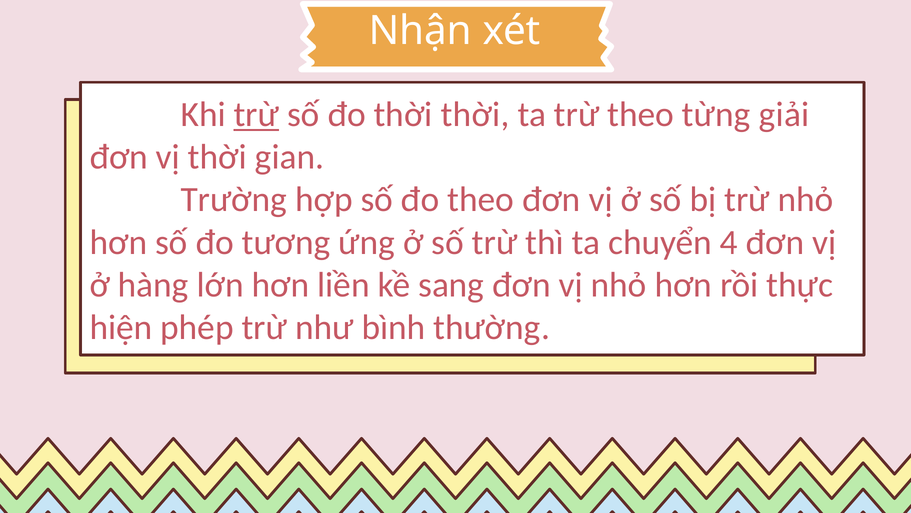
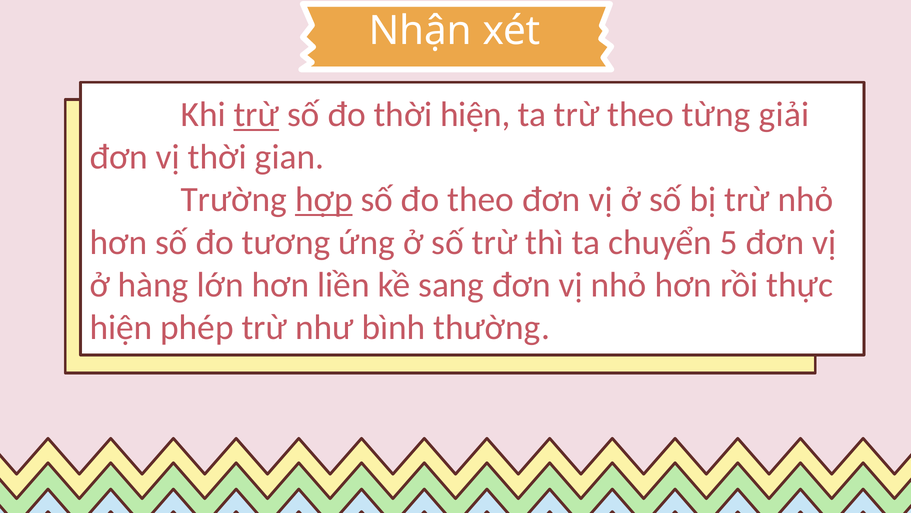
thời thời: thời -> hiện (475, 114)
hợp underline: none -> present (324, 200)
4: 4 -> 5 (729, 242)
